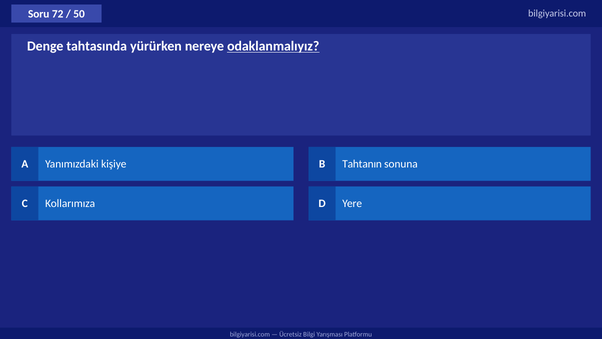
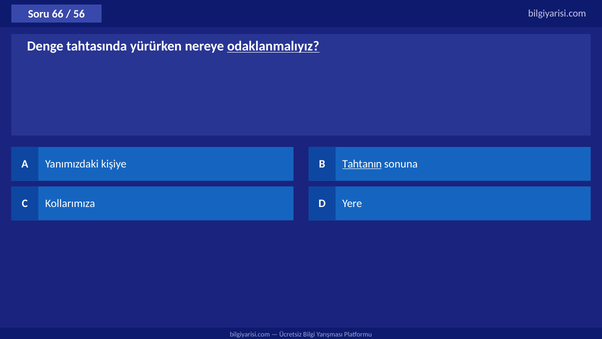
72: 72 -> 66 (58, 14)
50: 50 -> 56 (79, 14)
Tahtanın underline: none -> present (362, 164)
